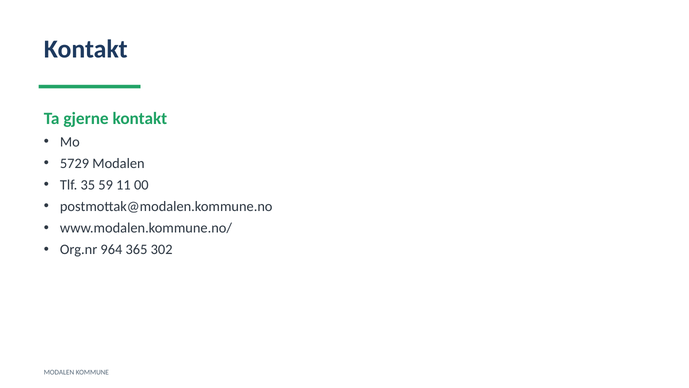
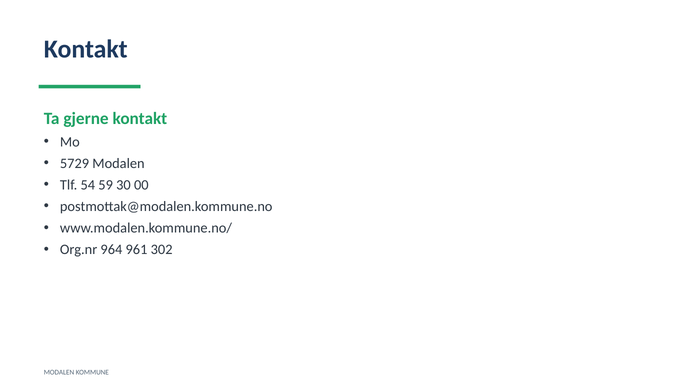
35: 35 -> 54 (88, 185)
11: 11 -> 30 (123, 185)
365: 365 -> 961 (136, 249)
